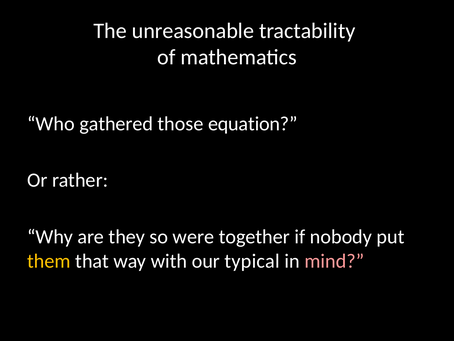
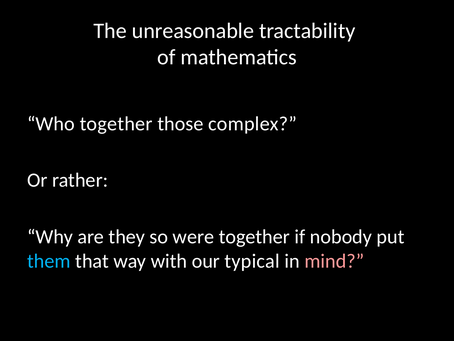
Who gathered: gathered -> together (116, 123)
equation: equation -> complex (253, 123)
them colour: yellow -> light blue (49, 261)
